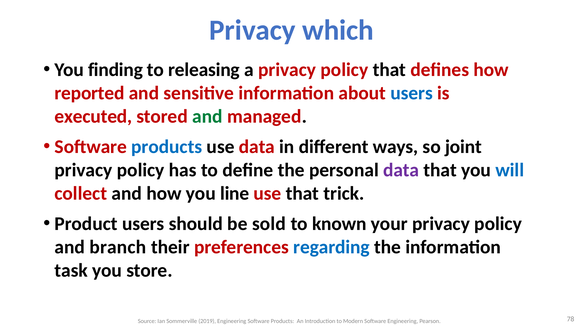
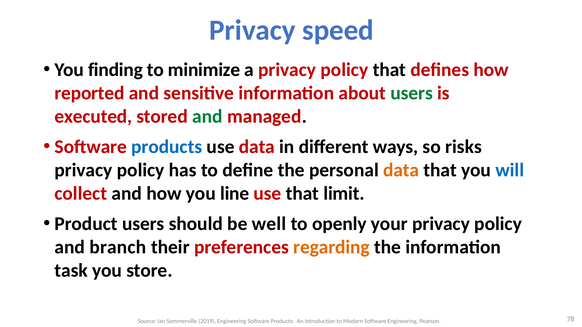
which: which -> speed (338, 30)
releasing: releasing -> minimize (204, 70)
users colour: blue -> green (412, 93)
joint: joint -> risks (463, 147)
data colour: purple -> orange (401, 170)
trick: trick -> limit (344, 194)
sold: sold -> well (269, 224)
known: known -> openly (339, 224)
regarding colour: blue -> orange (332, 247)
